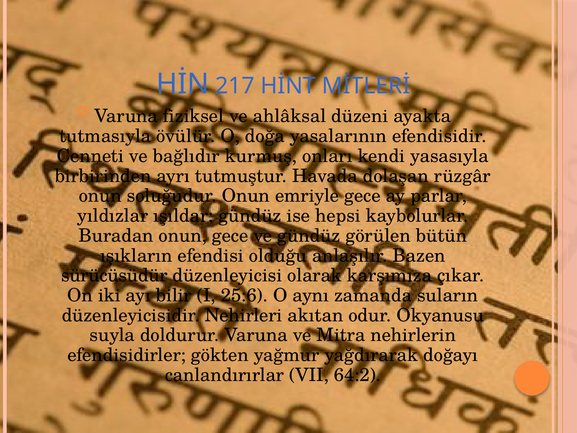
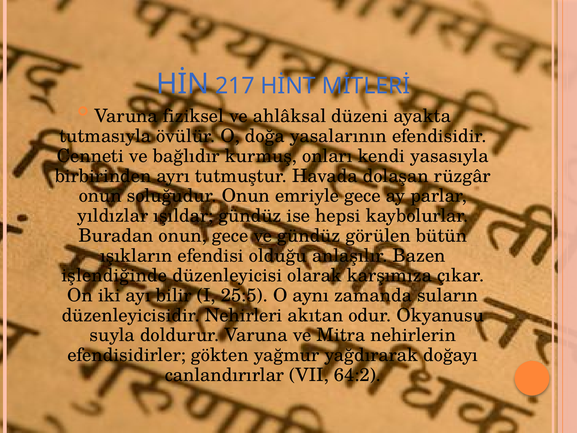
sürücüsüdür: sürücüsüdür -> işlendiğinde (114, 275)
25:6: 25:6 -> 25:5 (244, 295)
